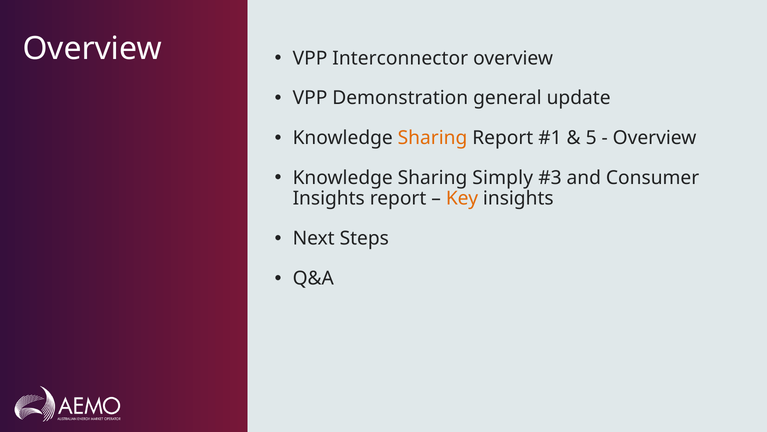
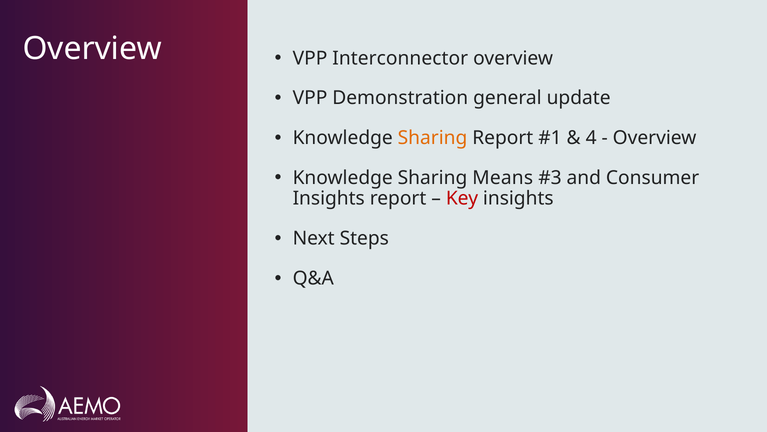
5: 5 -> 4 (591, 138)
Simply: Simply -> Means (503, 178)
Key colour: orange -> red (462, 198)
